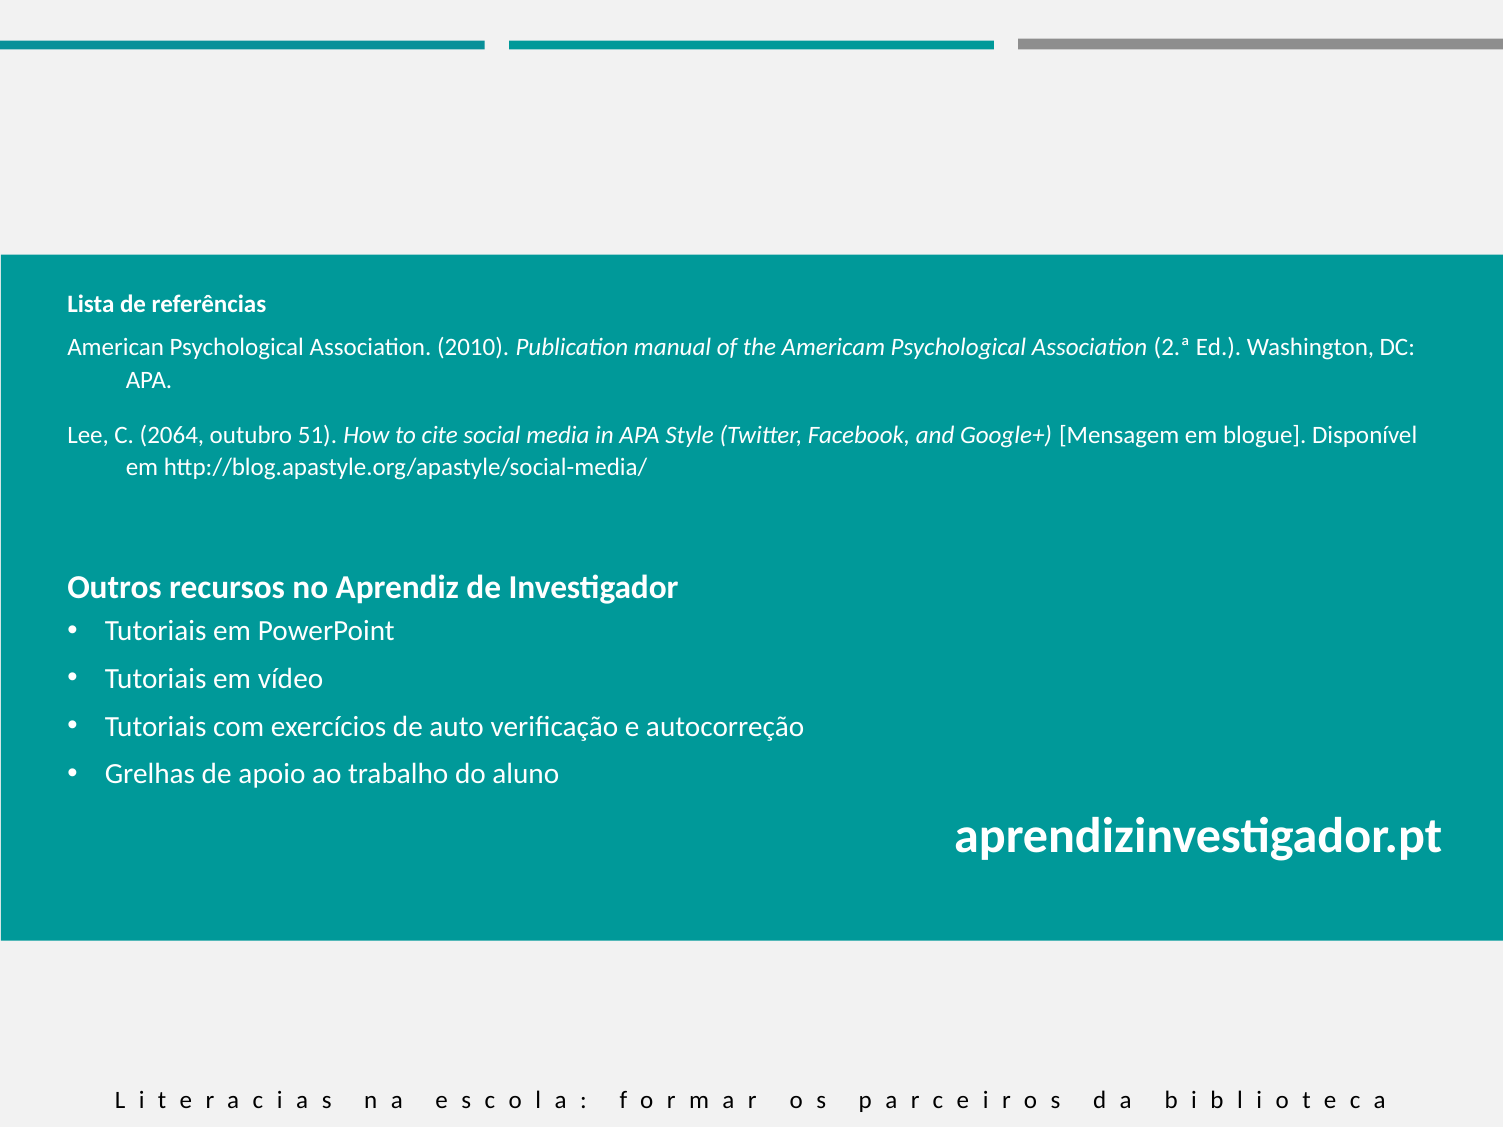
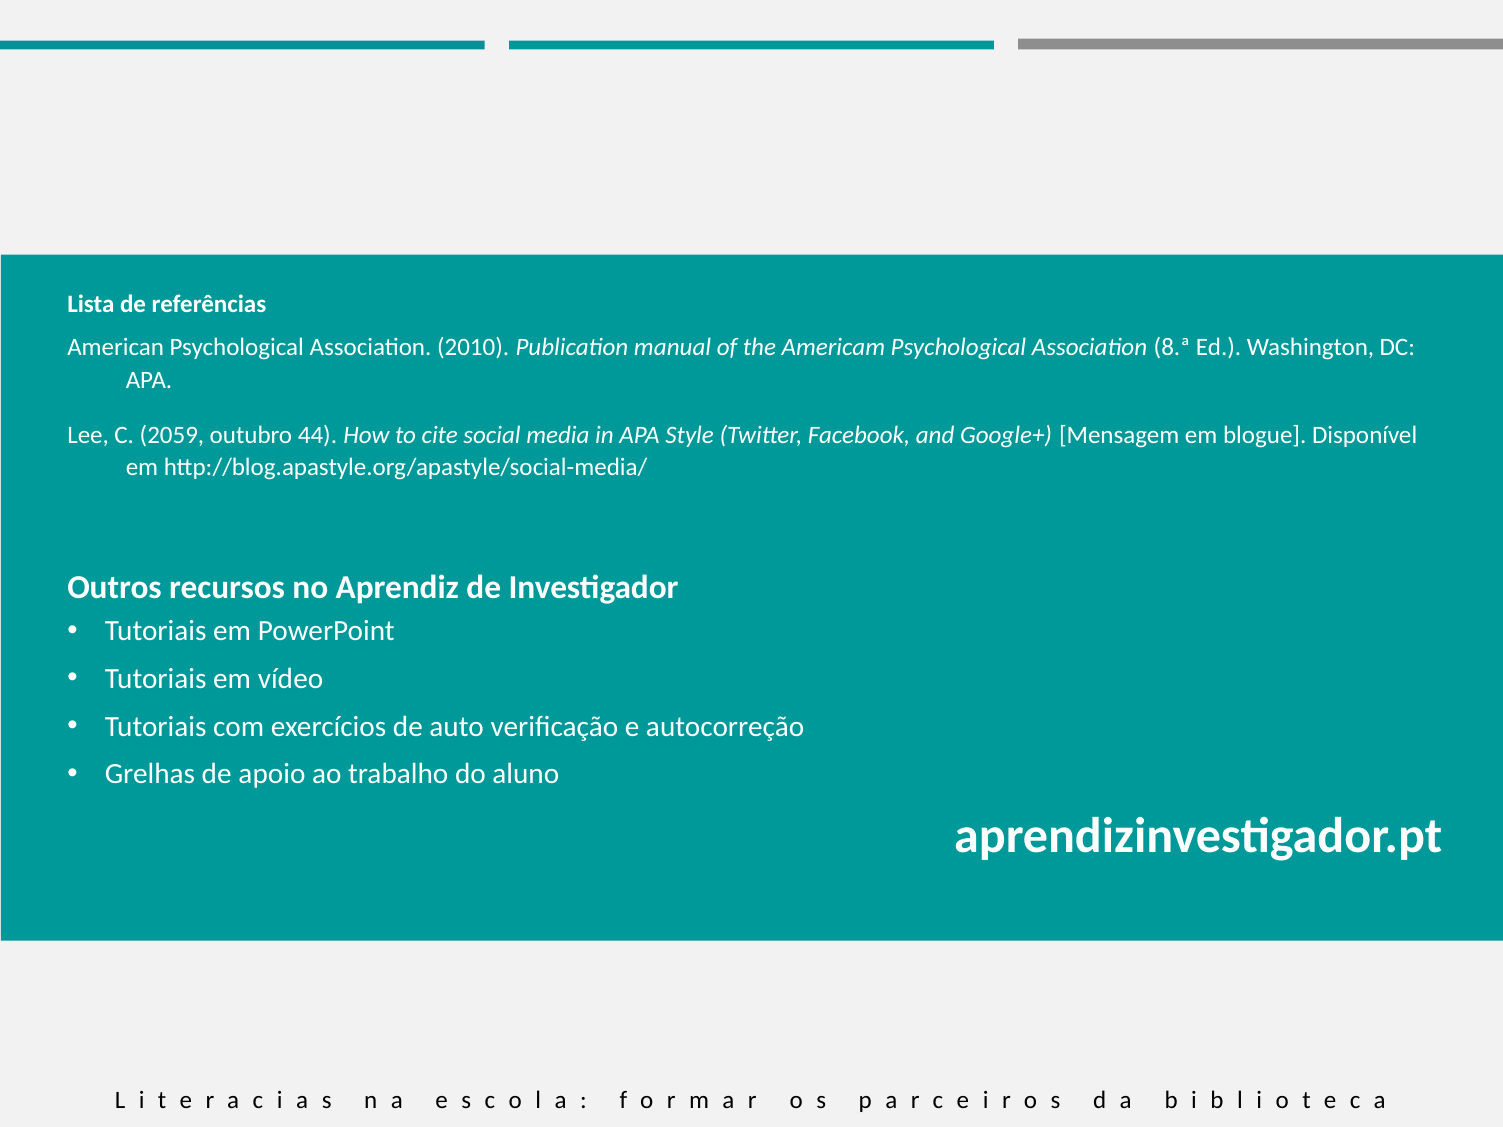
2.ª: 2.ª -> 8.ª (1172, 348)
2064: 2064 -> 2059 (172, 435)
51: 51 -> 44 (318, 435)
